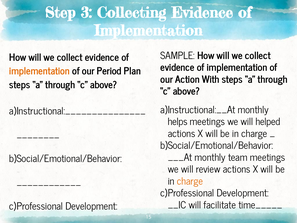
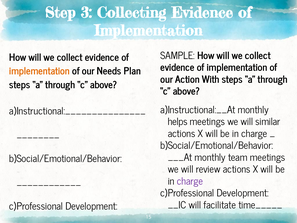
Period: Period -> Needs (109, 71)
helped: helped -> similar (268, 122)
charge colour: orange -> purple (190, 181)
